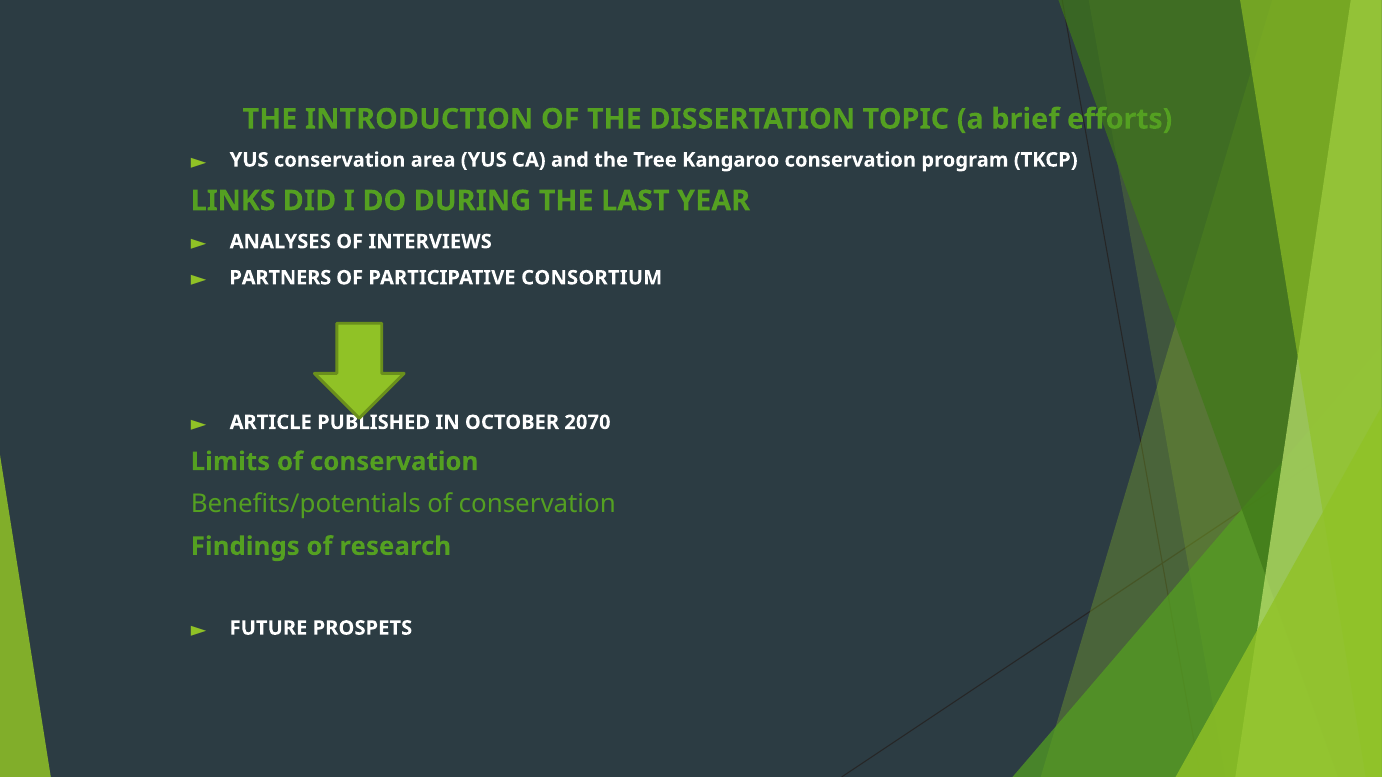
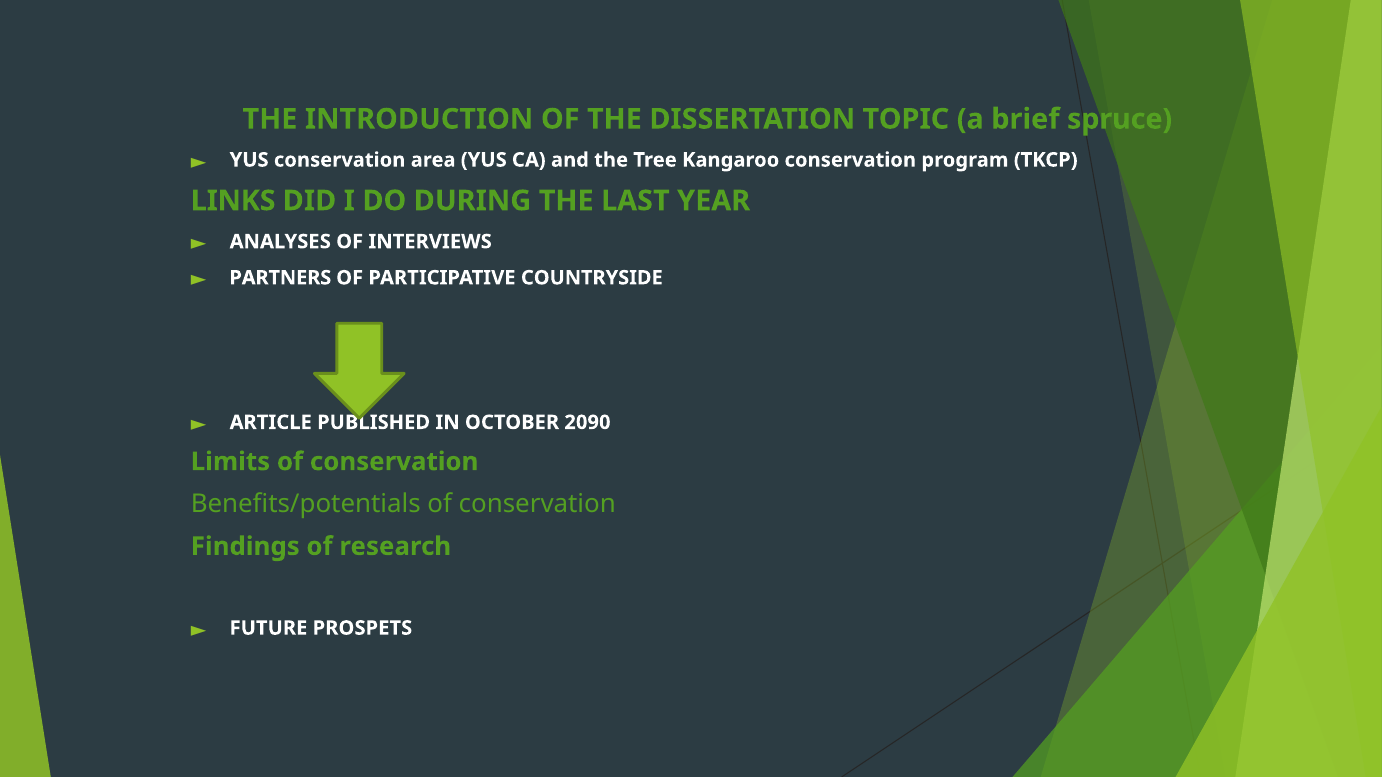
efforts: efforts -> spruce (1120, 119)
CONSORTIUM: CONSORTIUM -> COUNTRYSIDE (592, 278)
2070: 2070 -> 2090 (587, 423)
